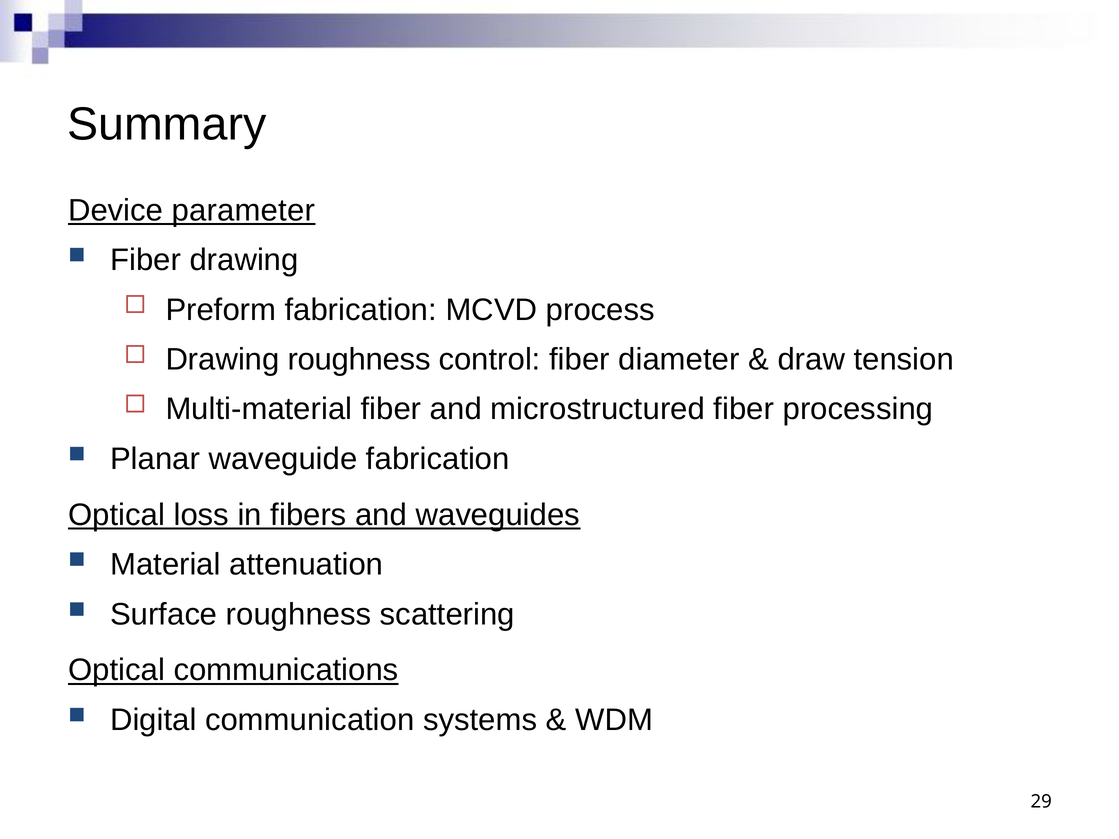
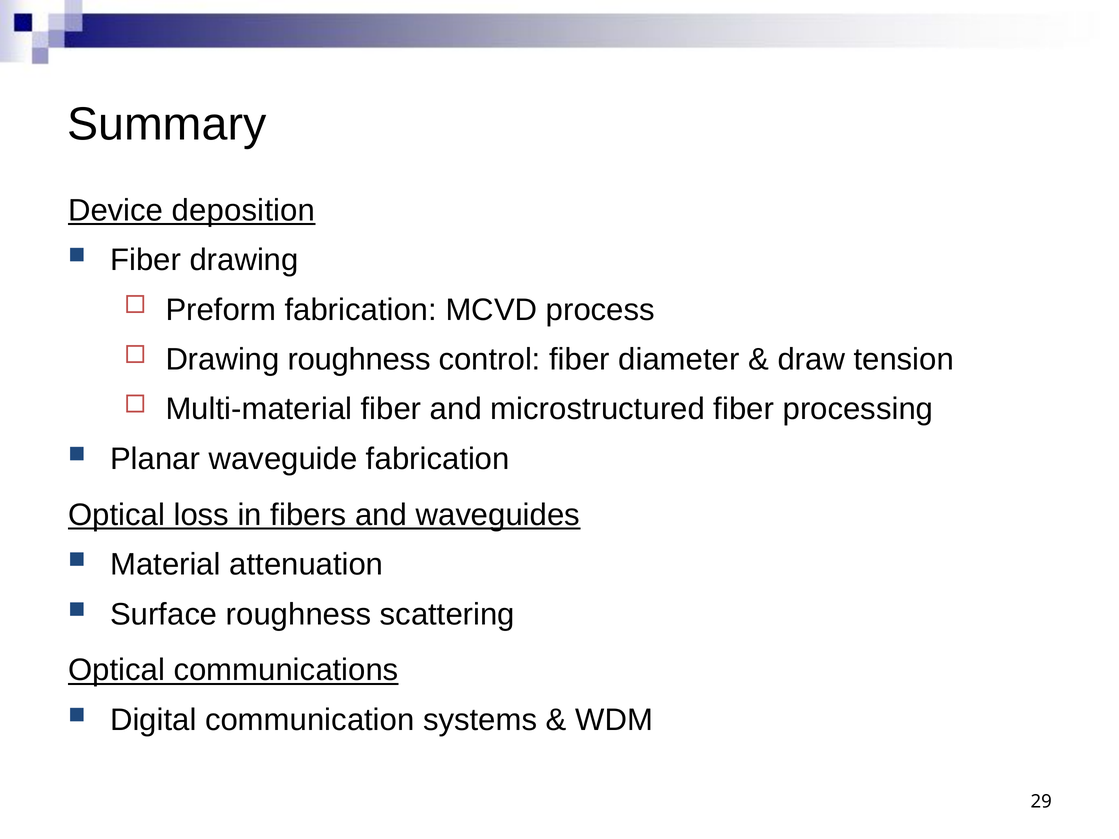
parameter: parameter -> deposition (243, 210)
